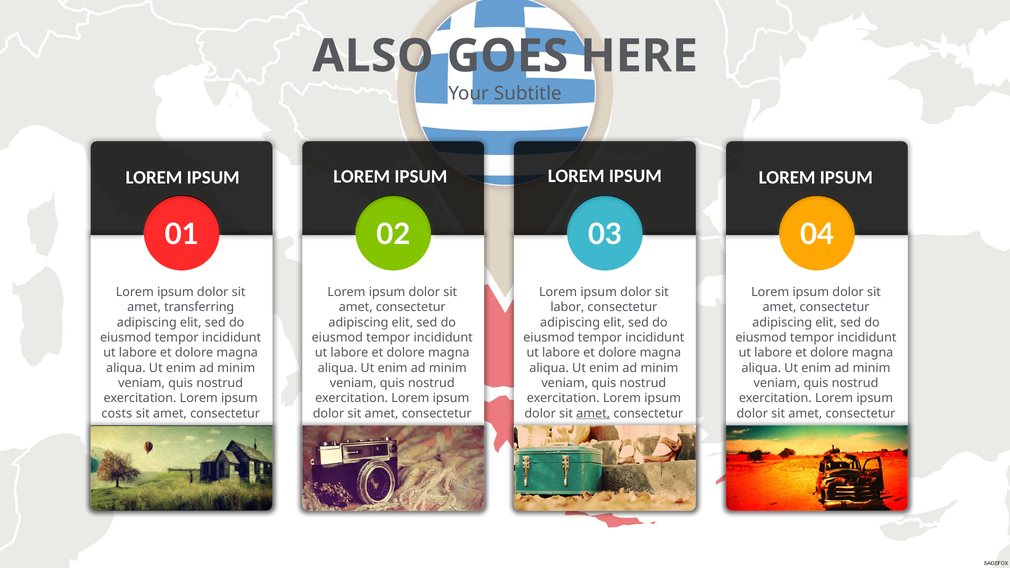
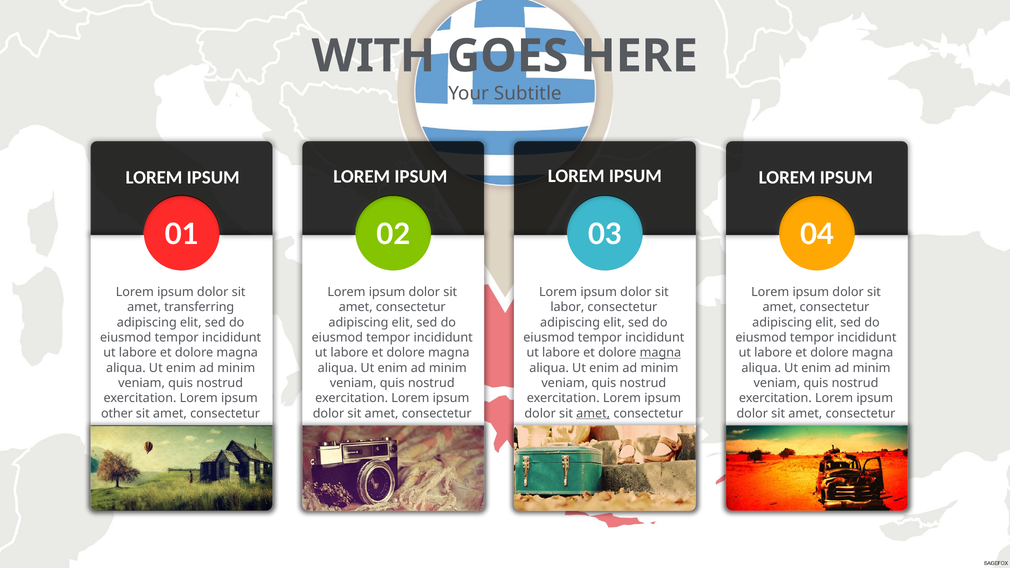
ALSO: ALSO -> WITH (373, 56)
magna underline: none -> present (660, 353)
costs: costs -> other (117, 413)
